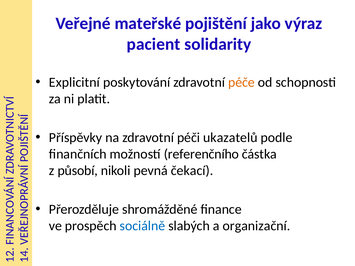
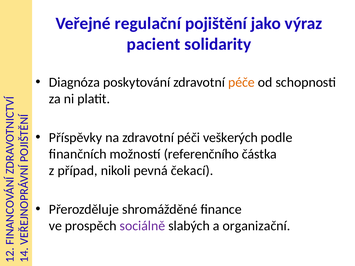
mateřské: mateřské -> regulační (148, 23)
Explicitní: Explicitní -> Diagnóza (74, 82)
ukazatelů: ukazatelů -> veškerých (230, 138)
působí: působí -> případ (78, 171)
sociálně colour: blue -> purple (142, 226)
